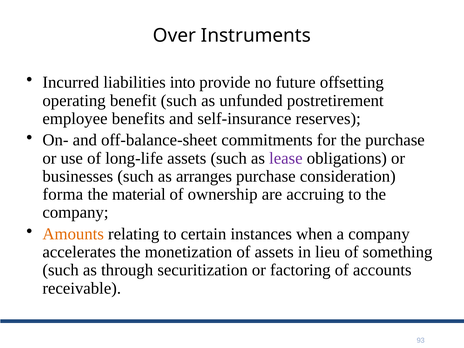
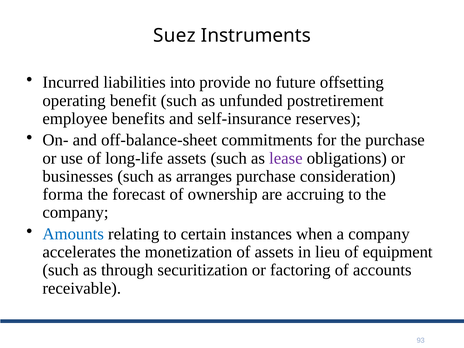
Over: Over -> Suez (174, 35)
material: material -> forecast (139, 194)
Amounts colour: orange -> blue (73, 234)
something: something -> equipment (398, 252)
